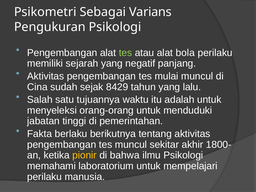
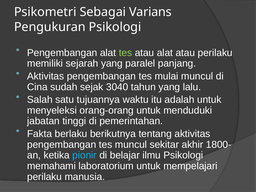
alat bola: bola -> atau (185, 53)
negatif: negatif -> paralel (140, 64)
8429: 8429 -> 3040 (117, 87)
pionir colour: yellow -> light blue (85, 155)
bahwa: bahwa -> belajar (125, 155)
